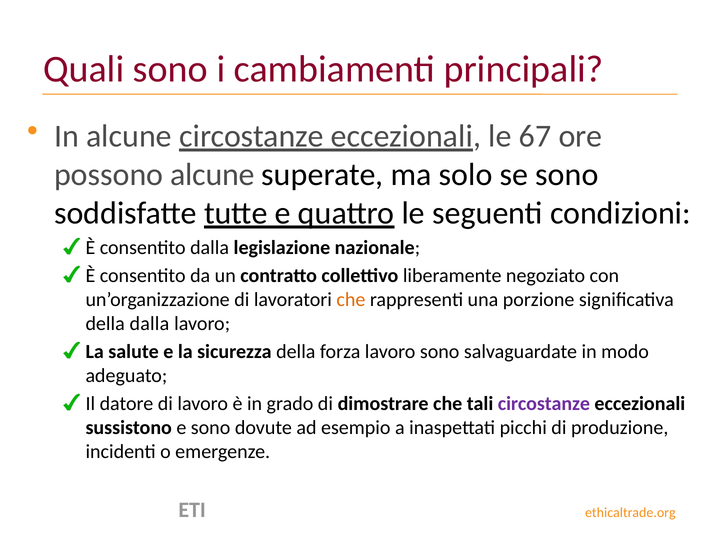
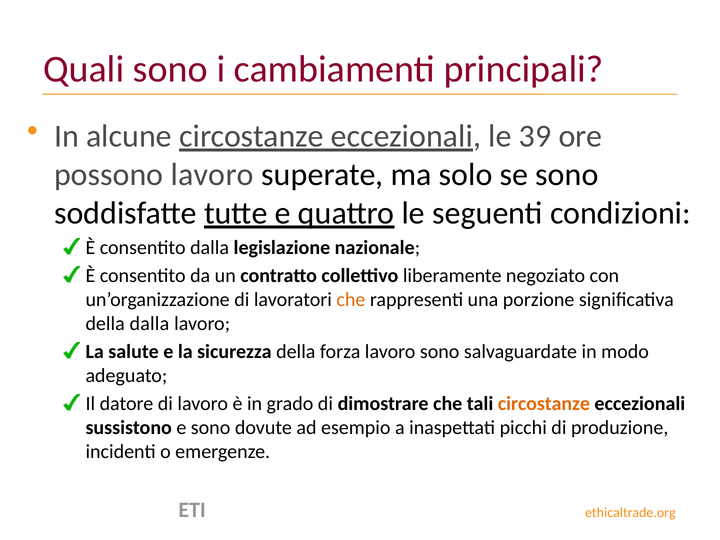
67: 67 -> 39 (535, 136)
possono alcune: alcune -> lavoro (212, 175)
circostanze colour: purple -> orange (544, 404)
